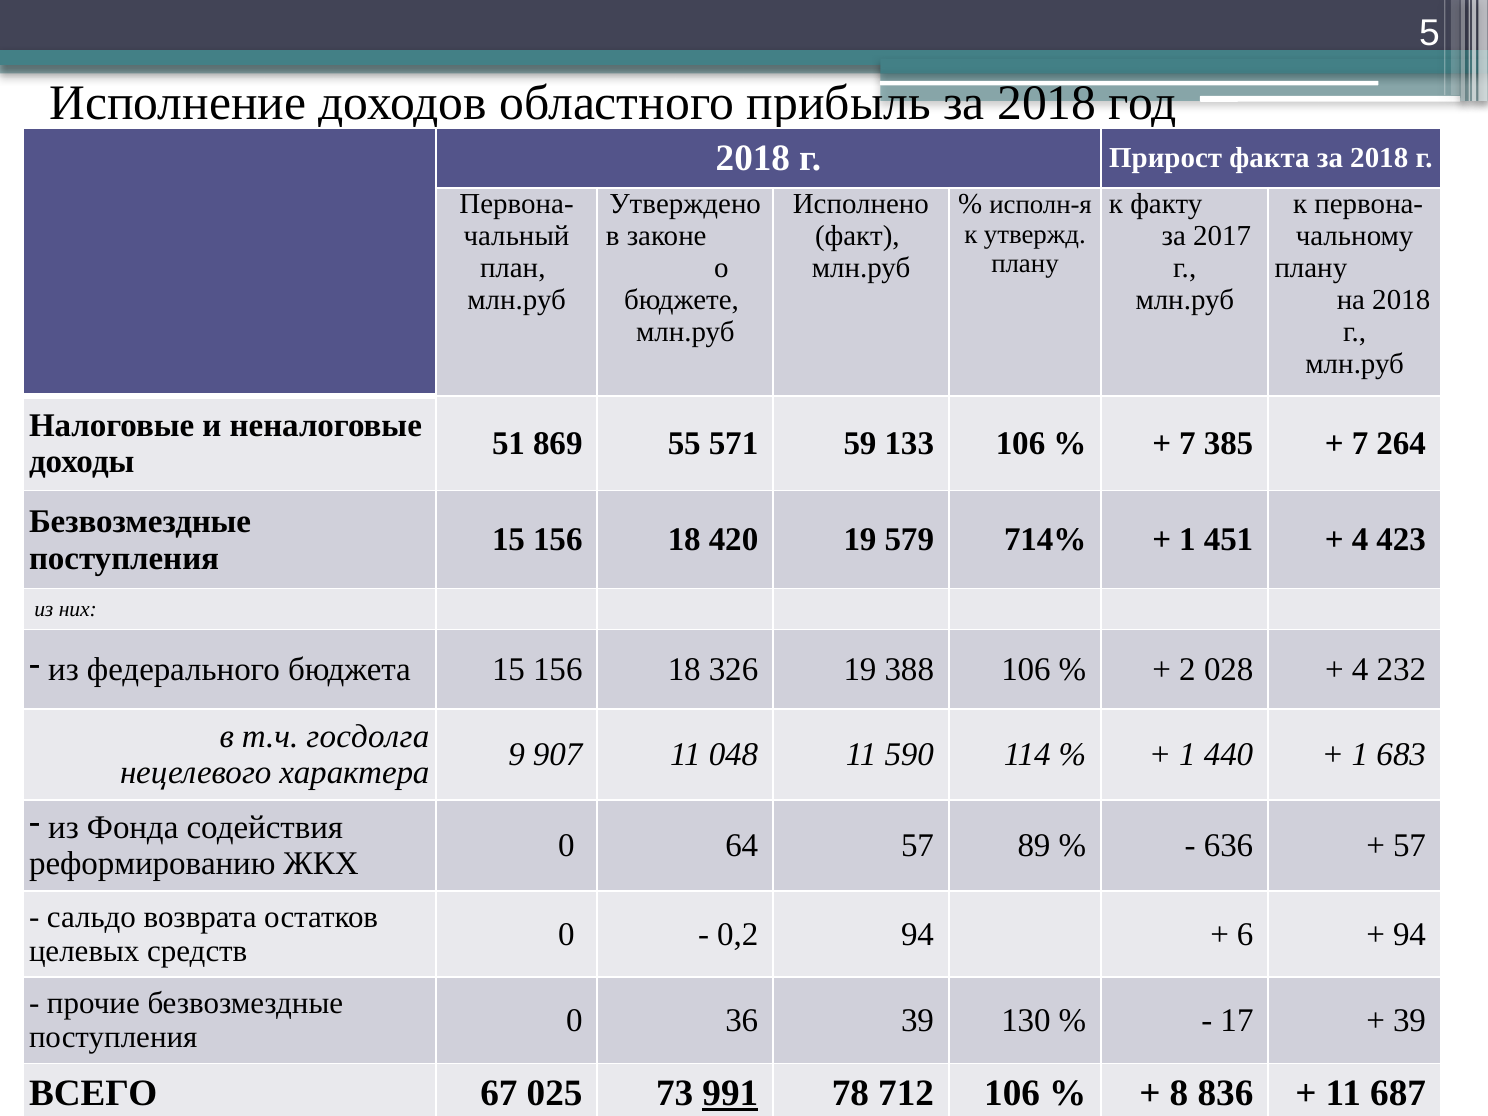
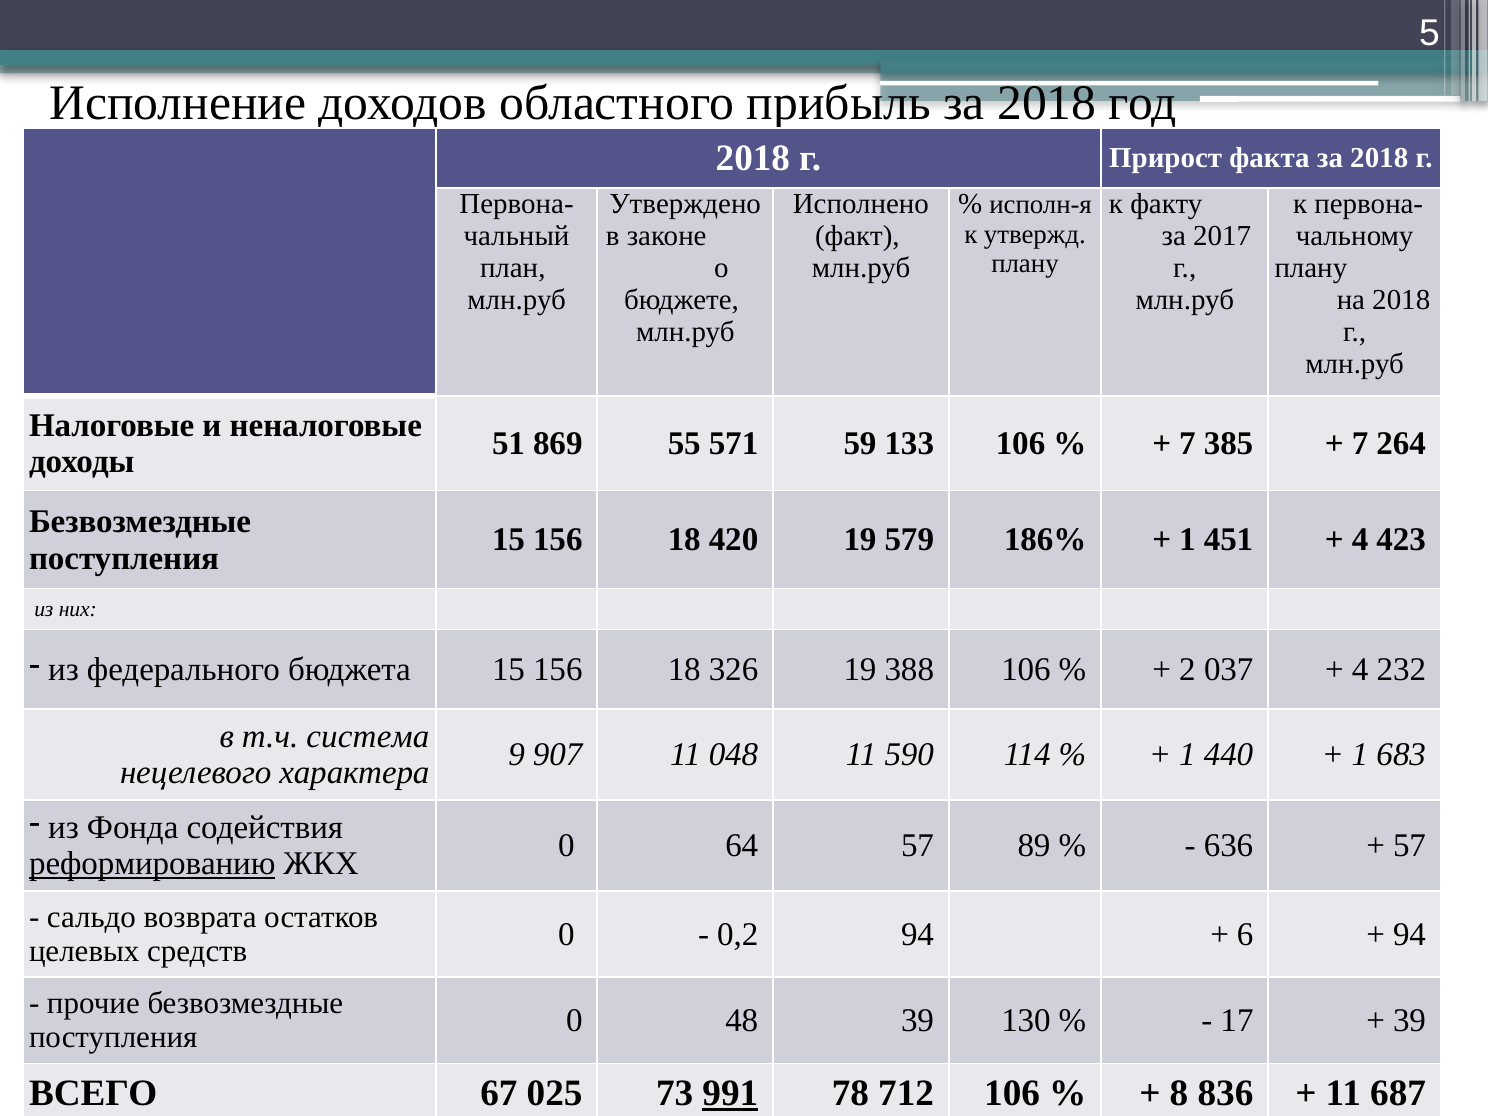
714%: 714% -> 186% (1045, 540)
028: 028 -> 037 (1229, 669)
госдолга: госдолга -> система (368, 736)
реформированию underline: none -> present (152, 864)
36: 36 -> 48 (742, 1021)
